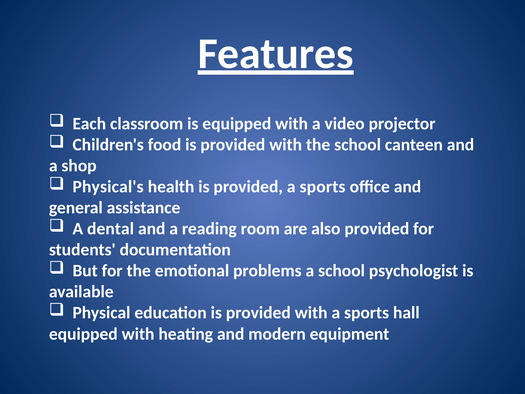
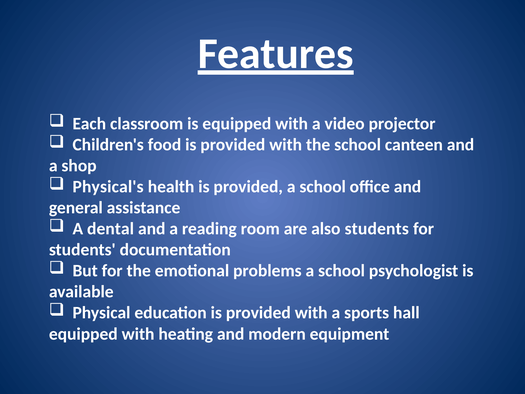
provided a sports: sports -> school (323, 187)
also provided: provided -> students (377, 229)
